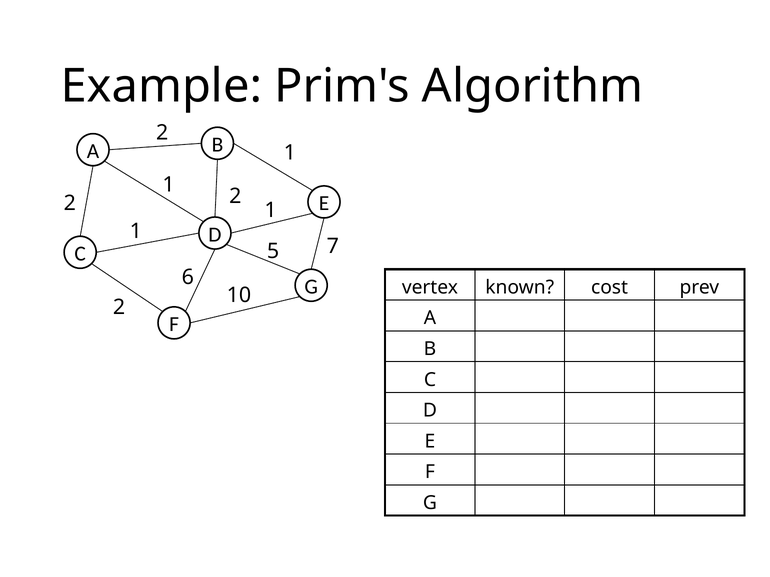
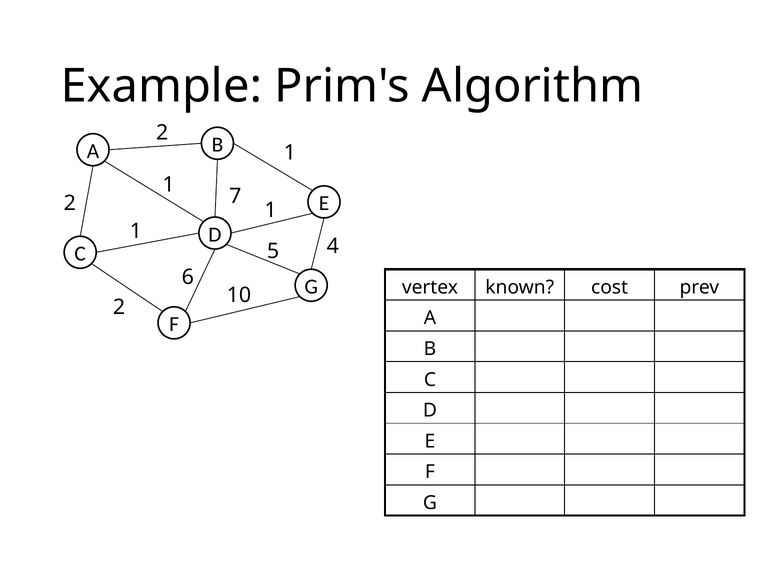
2 2: 2 -> 7 (235, 196)
7: 7 -> 4 (333, 246)
